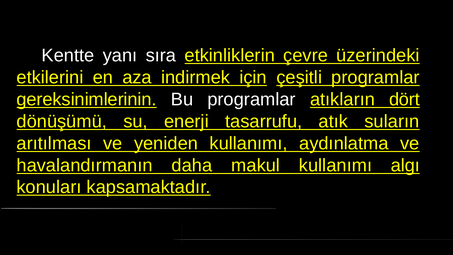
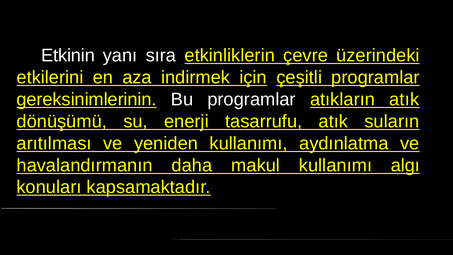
Kentte: Kentte -> Etkinin (68, 56)
atıkların dört: dört -> atık (404, 99)
